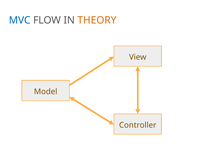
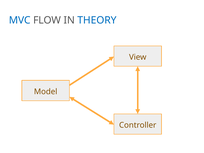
THEORY colour: orange -> blue (97, 20)
